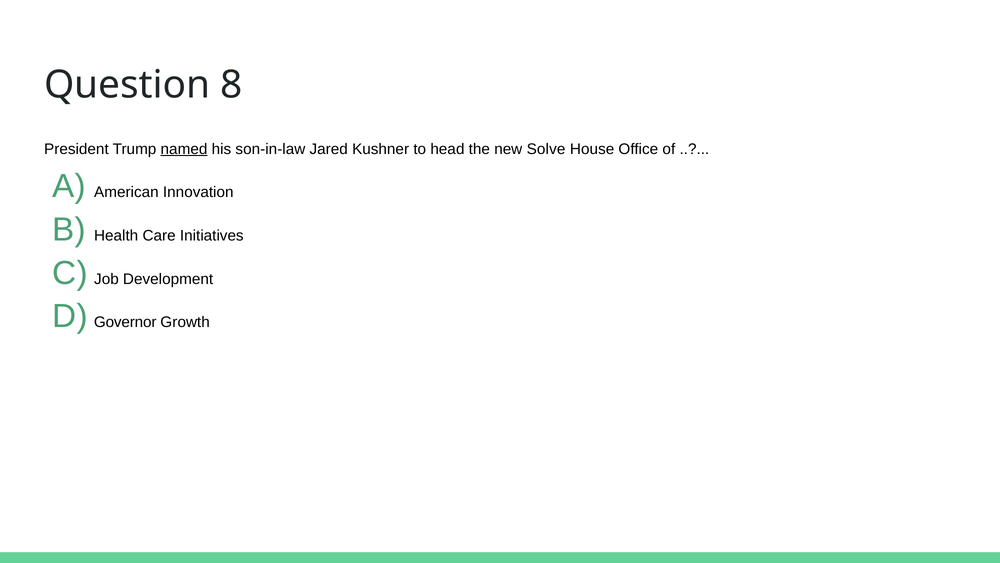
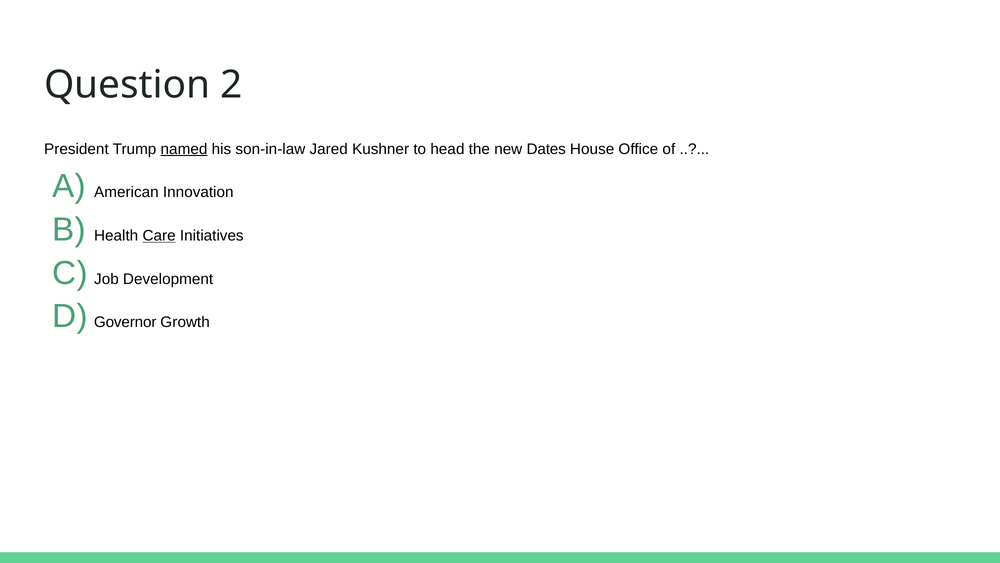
8: 8 -> 2 (232, 85)
Solve: Solve -> Dates (546, 149)
Care underline: none -> present (159, 236)
